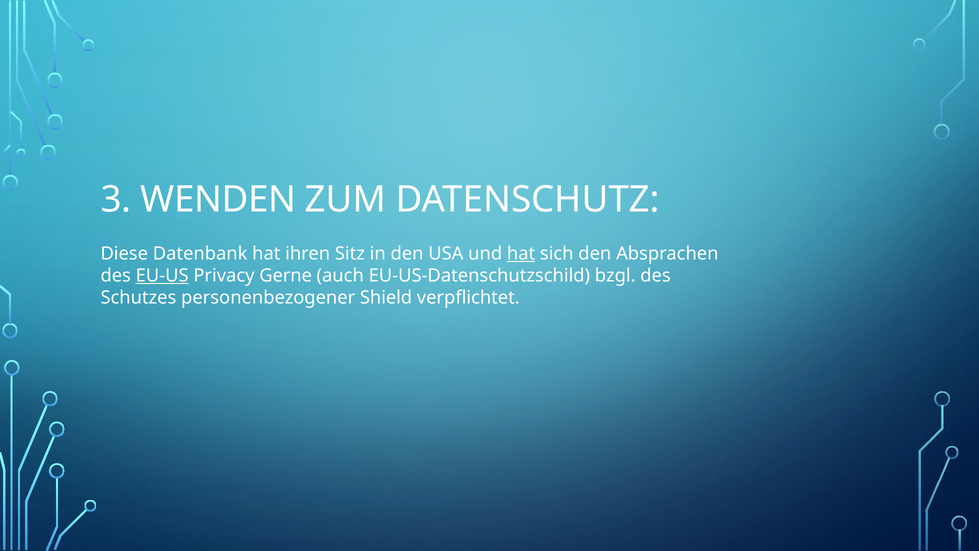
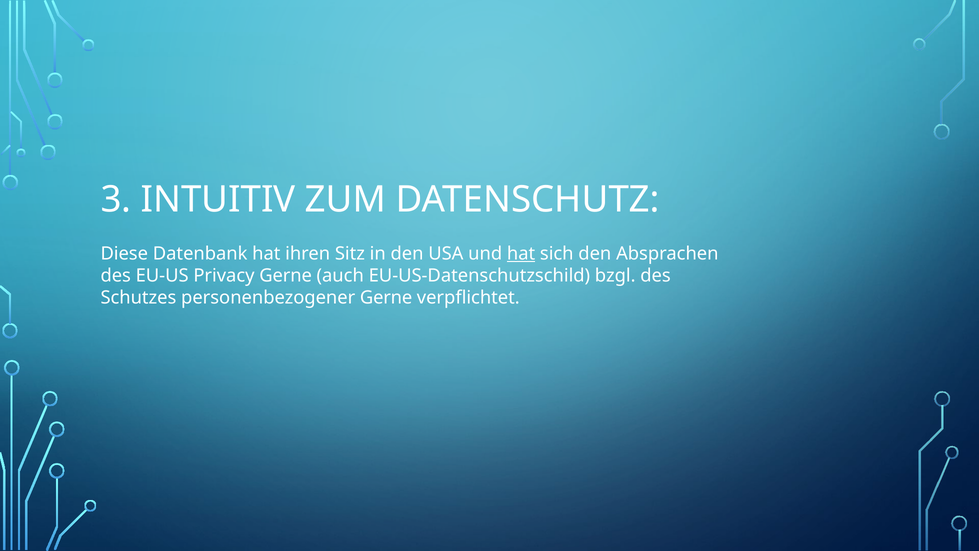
WENDEN: WENDEN -> INTUITIV (218, 200)
EU-US underline: present -> none (162, 276)
personenbezogener Shield: Shield -> Gerne (386, 298)
